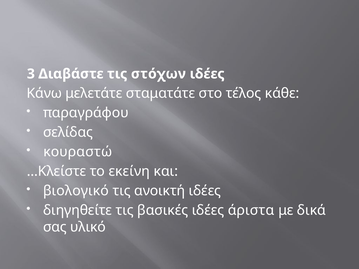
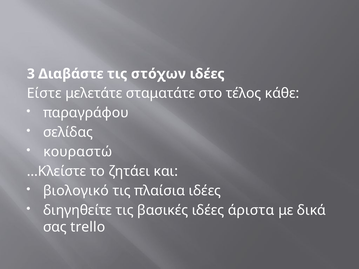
Κάνω: Κάνω -> Είστε (44, 93)
εκείνη: εκείνη -> ζητάει (129, 172)
ανοικτή: ανοικτή -> πλαίσια (160, 191)
υλικό: υλικό -> trello (88, 227)
